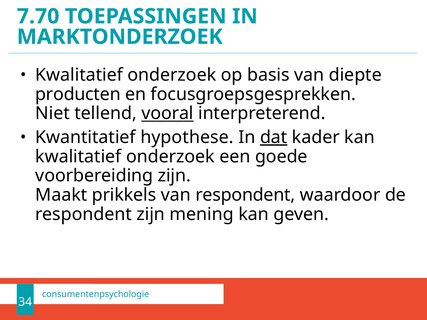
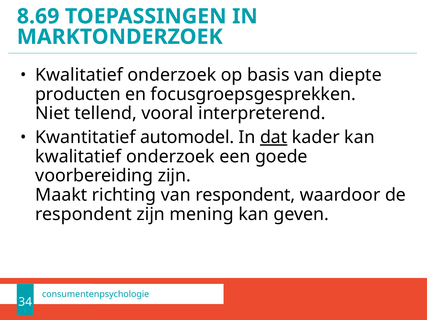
7.70: 7.70 -> 8.69 (38, 16)
vooral underline: present -> none (167, 113)
hypothese: hypothese -> automodel (187, 137)
prikkels: prikkels -> richting (124, 195)
